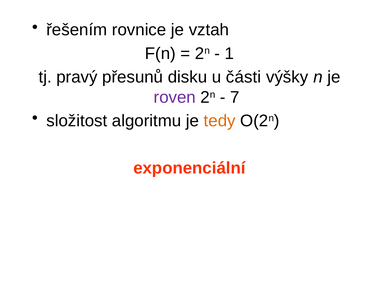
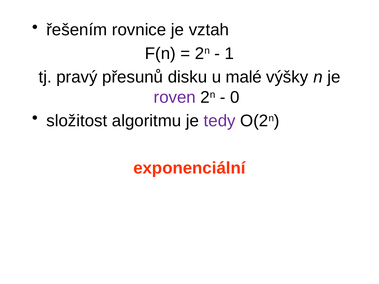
části: části -> malé (244, 77)
7: 7 -> 0 (235, 97)
tedy colour: orange -> purple (220, 121)
